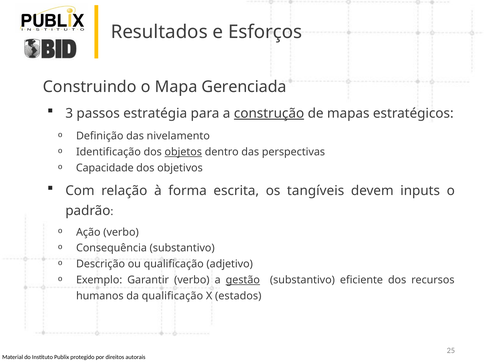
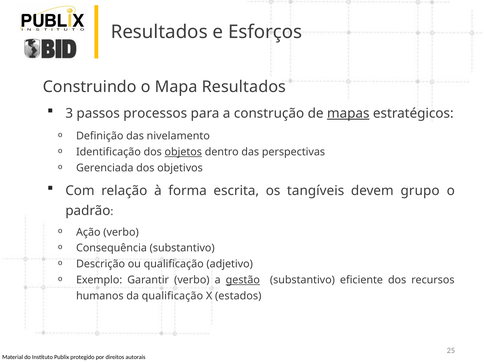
Mapa Gerenciada: Gerenciada -> Resultados (244, 87)
estratégia: estratégia -> processos (155, 113)
construção underline: present -> none (269, 113)
mapas underline: none -> present (348, 113)
Capacidade: Capacidade -> Gerenciada (105, 168)
inputs: inputs -> grupo (420, 191)
